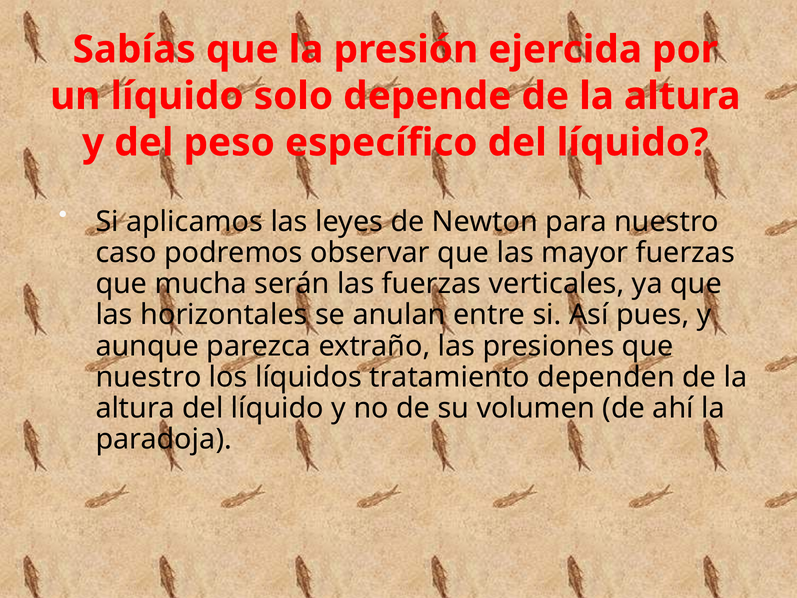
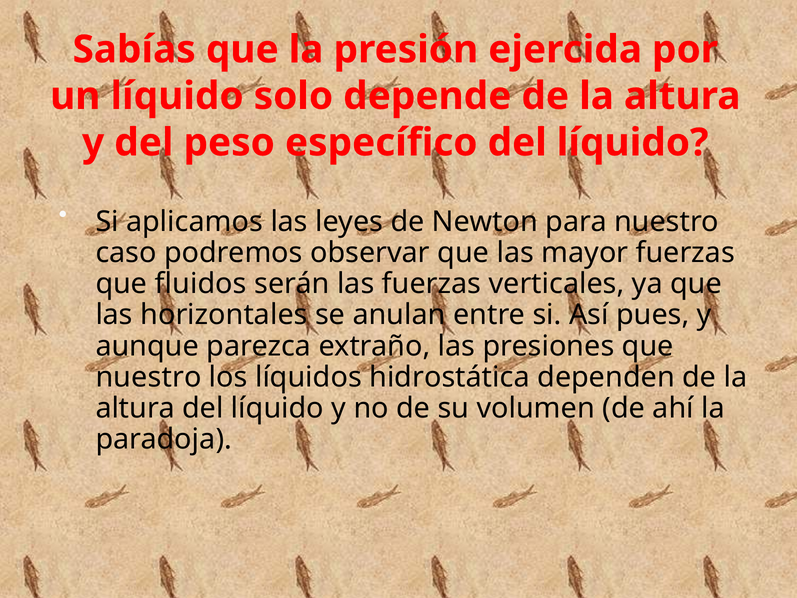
mucha: mucha -> fluidos (201, 284)
tratamiento: tratamiento -> hidrostática (450, 377)
